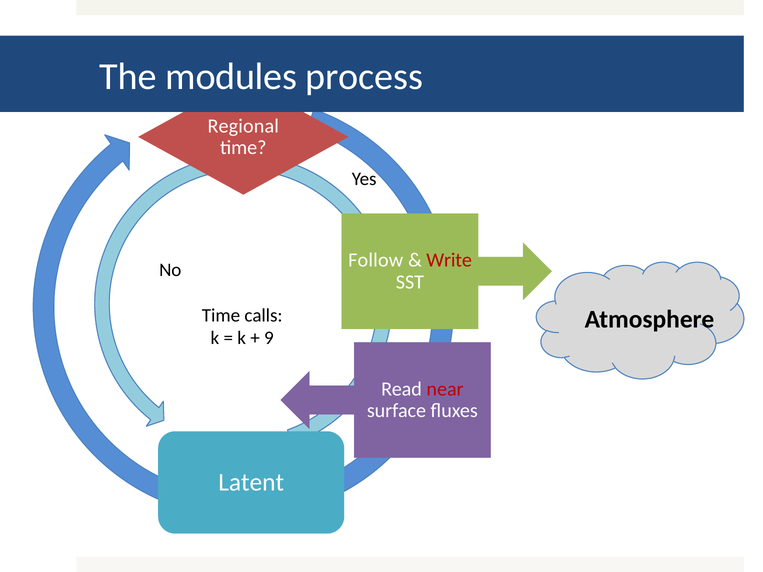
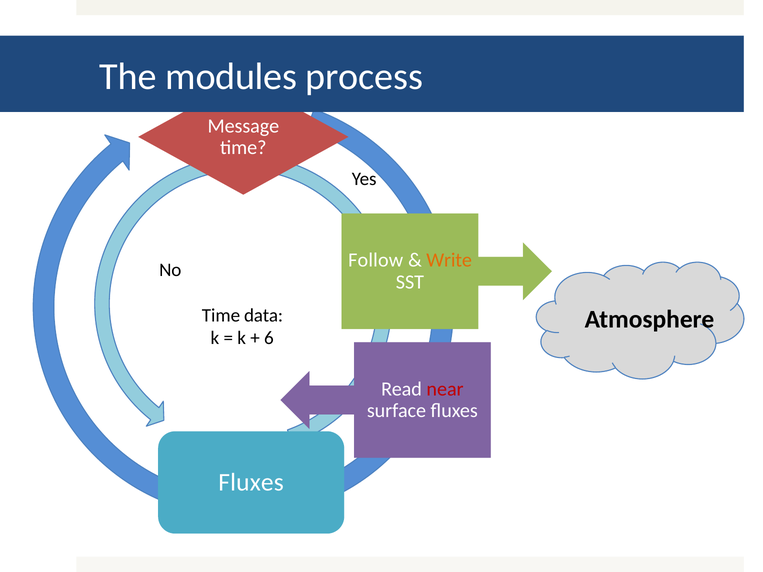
Regional: Regional -> Message (243, 126)
Write colour: red -> orange (449, 260)
calls: calls -> data (264, 315)
9: 9 -> 6 (269, 338)
Latent: Latent -> Fluxes (251, 483)
